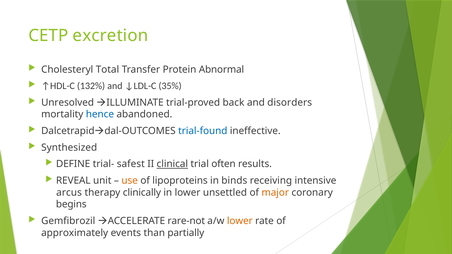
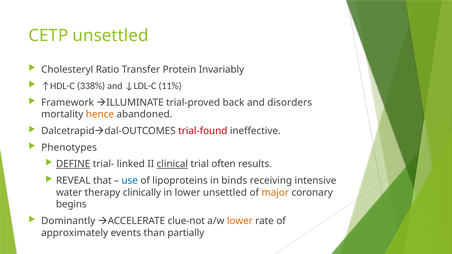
CETP excretion: excretion -> unsettled (111, 36)
Total: Total -> Ratio (108, 69)
Abnormal: Abnormal -> Invariably (221, 69)
132%: 132% -> 338% (91, 86)
35%: 35% -> 11% (170, 86)
Unresolved: Unresolved -> Framework (68, 103)
hence colour: blue -> orange (100, 115)
trial-found colour: blue -> red (203, 131)
Synthesized: Synthesized -> Phenotypes (69, 148)
DEFINE underline: none -> present (73, 164)
safest: safest -> linked (131, 164)
unit: unit -> that (102, 181)
use colour: orange -> blue (130, 181)
arcus: arcus -> water (69, 193)
Gemfibrozil: Gemfibrozil -> Dominantly (68, 221)
rare-not: rare-not -> clue-not (186, 221)
